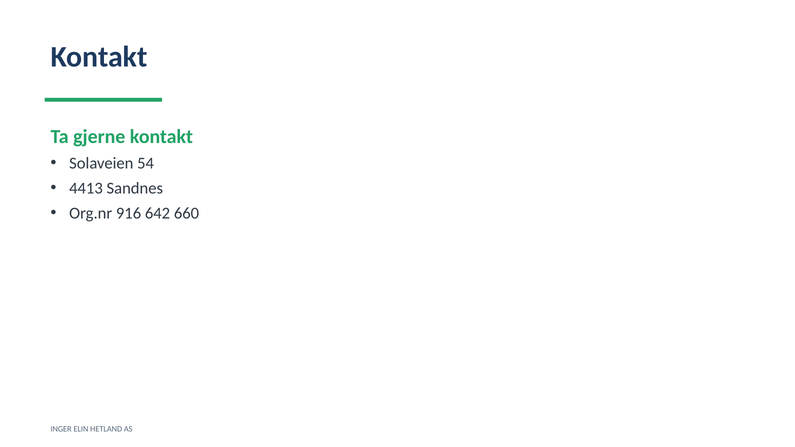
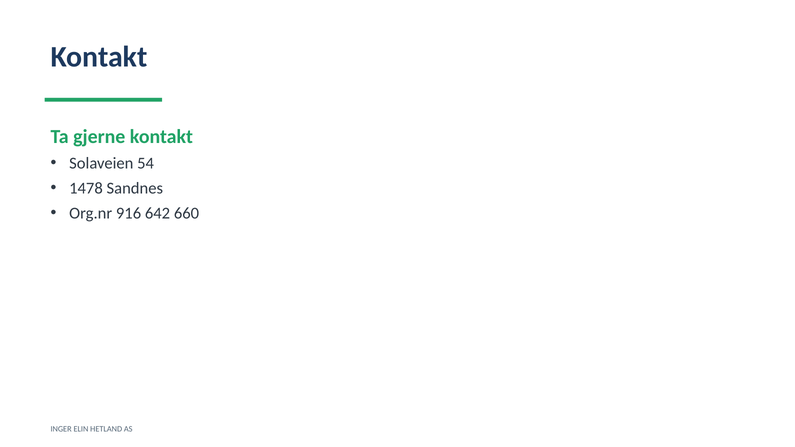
4413: 4413 -> 1478 (86, 188)
